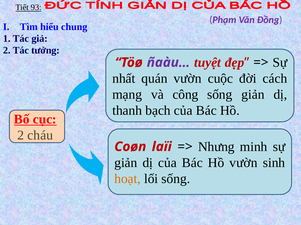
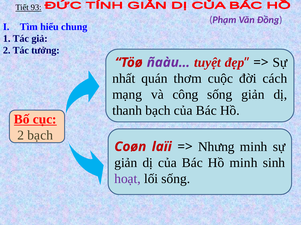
quán vườn: vườn -> thơm (188, 79)
2 cháu: cháu -> bạch (40, 136)
Hồ vườn: vườn -> minh (244, 163)
hoạt colour: orange -> purple (128, 179)
